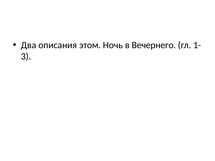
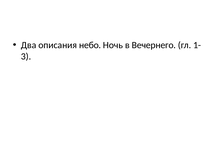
этом: этом -> небо (90, 45)
